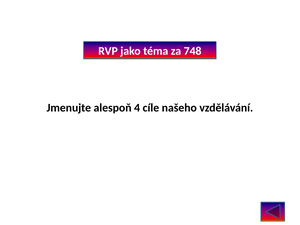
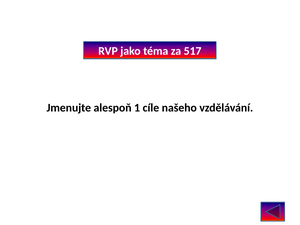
748: 748 -> 517 (193, 51)
4: 4 -> 1 (137, 108)
